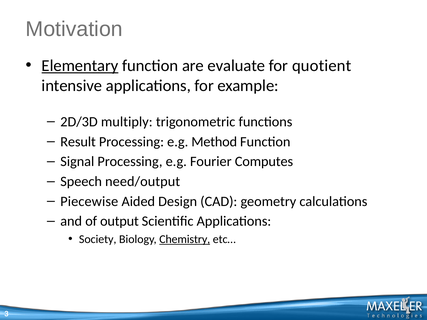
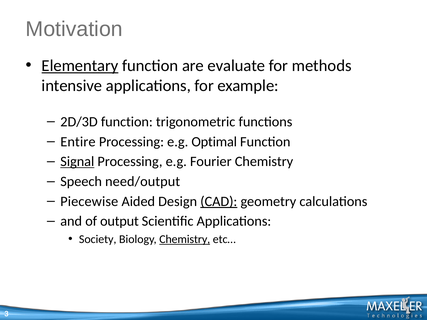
quotient: quotient -> methods (322, 66)
2D/3D multiply: multiply -> function (127, 122)
Result: Result -> Entire (78, 142)
Method: Method -> Optimal (214, 142)
Signal underline: none -> present (77, 162)
Fourier Computes: Computes -> Chemistry (264, 162)
CAD underline: none -> present (219, 202)
